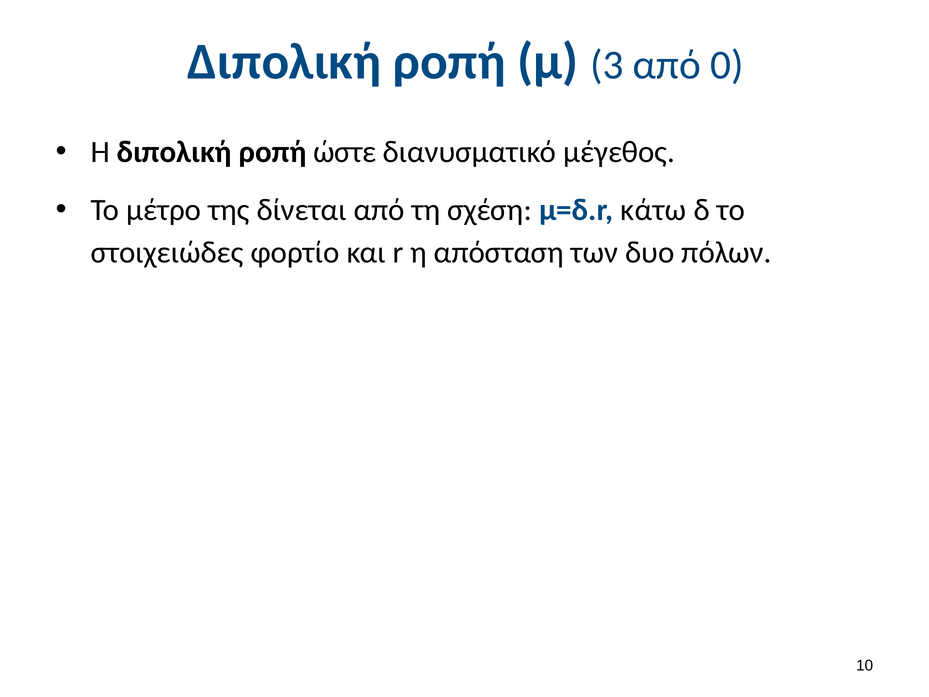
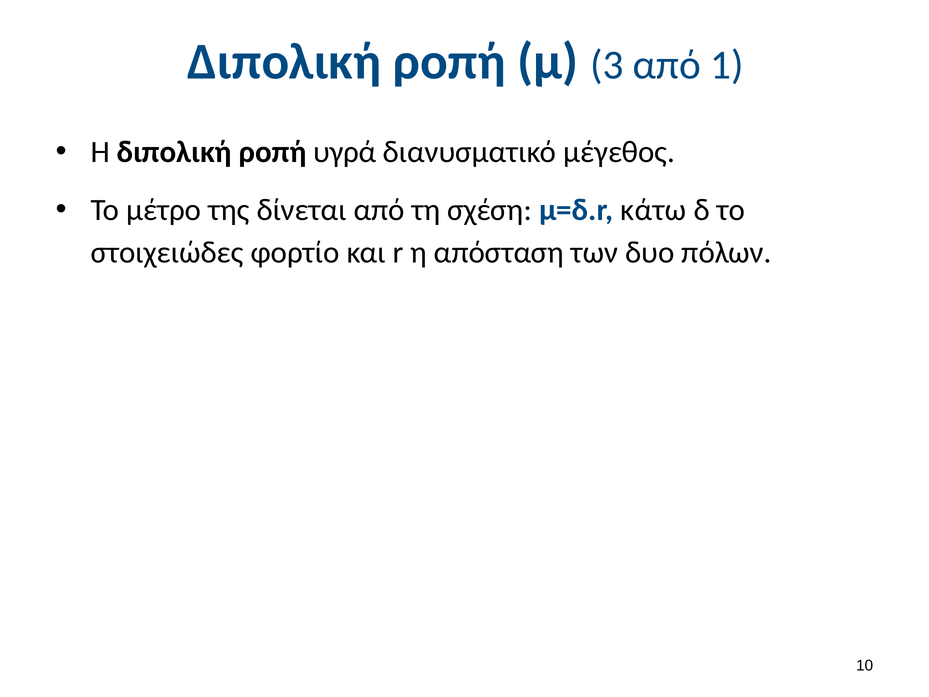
0: 0 -> 1 (727, 65)
ώστε: ώστε -> υγρά (345, 152)
